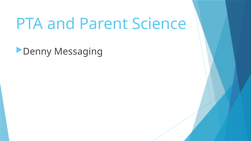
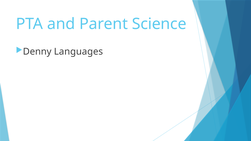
Messaging: Messaging -> Languages (78, 52)
